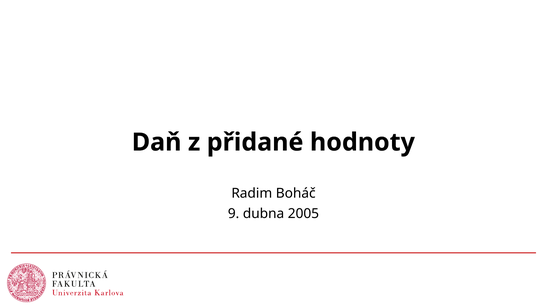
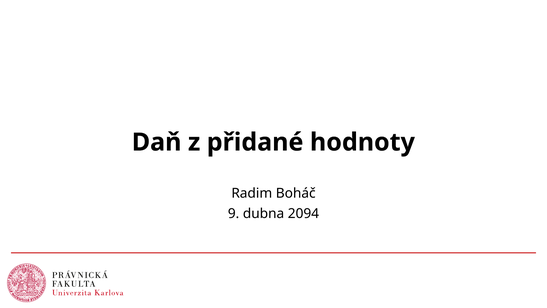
2005: 2005 -> 2094 (303, 214)
